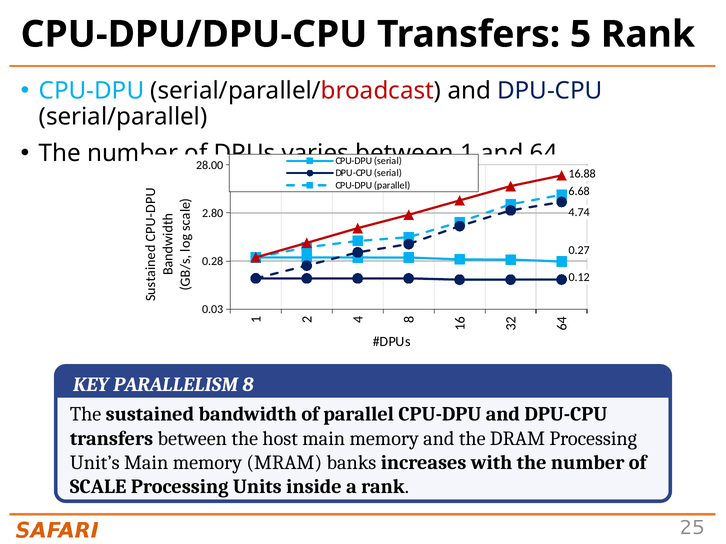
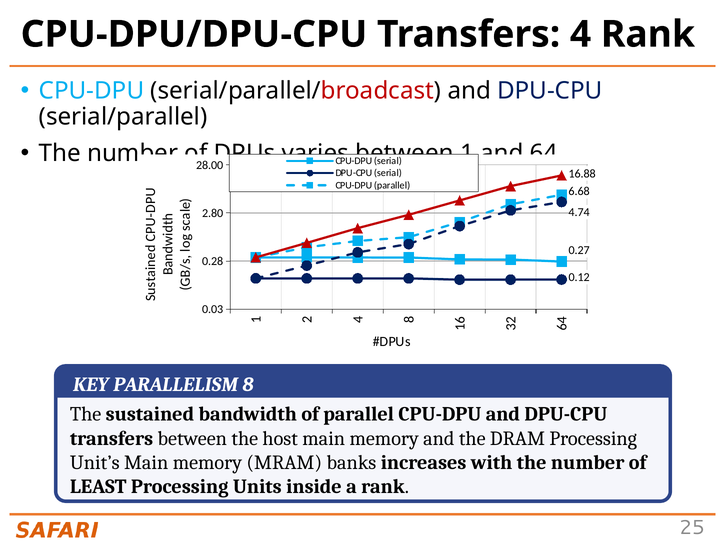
Transfers 5: 5 -> 4 (581, 34)
SCALE: SCALE -> LEAST (98, 487)
